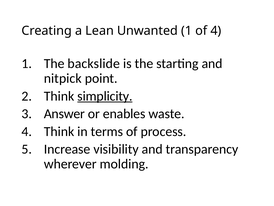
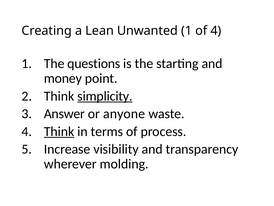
backslide: backslide -> questions (94, 63)
nitpick: nitpick -> money (63, 78)
enables: enables -> anyone (124, 114)
Think underline: none -> present (59, 131)
